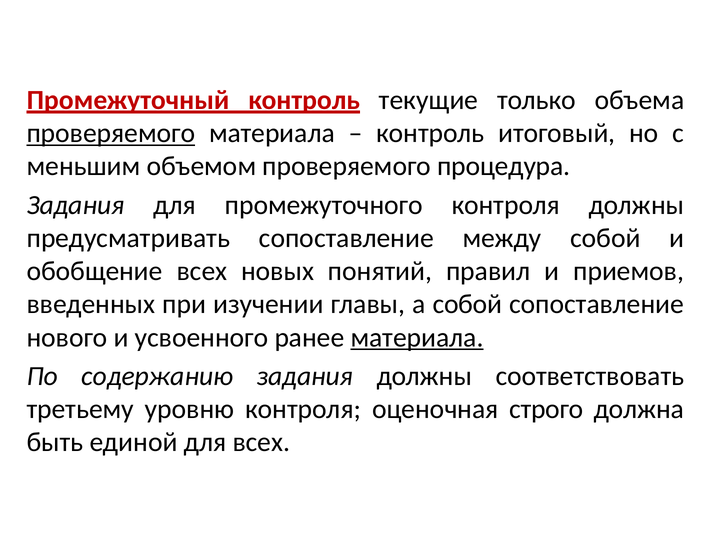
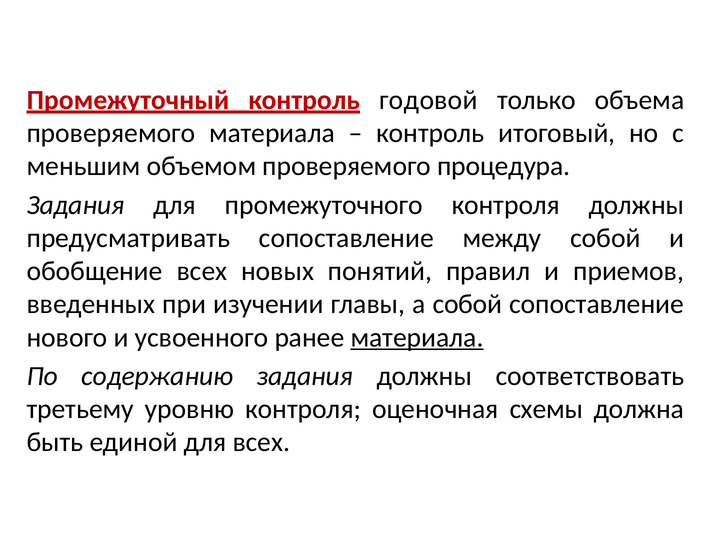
текущие: текущие -> годовой (428, 100)
проверяемого underline: present -> none (111, 133)
строго: строго -> схемы (546, 409)
